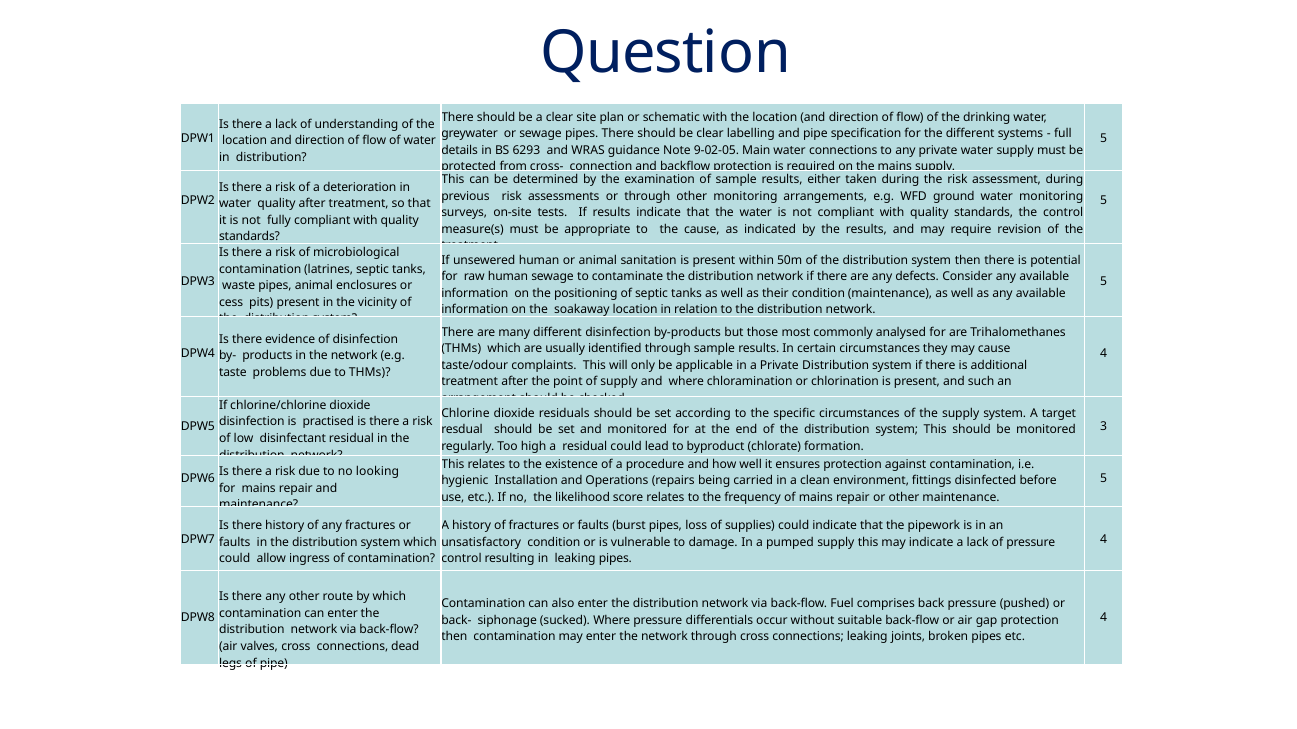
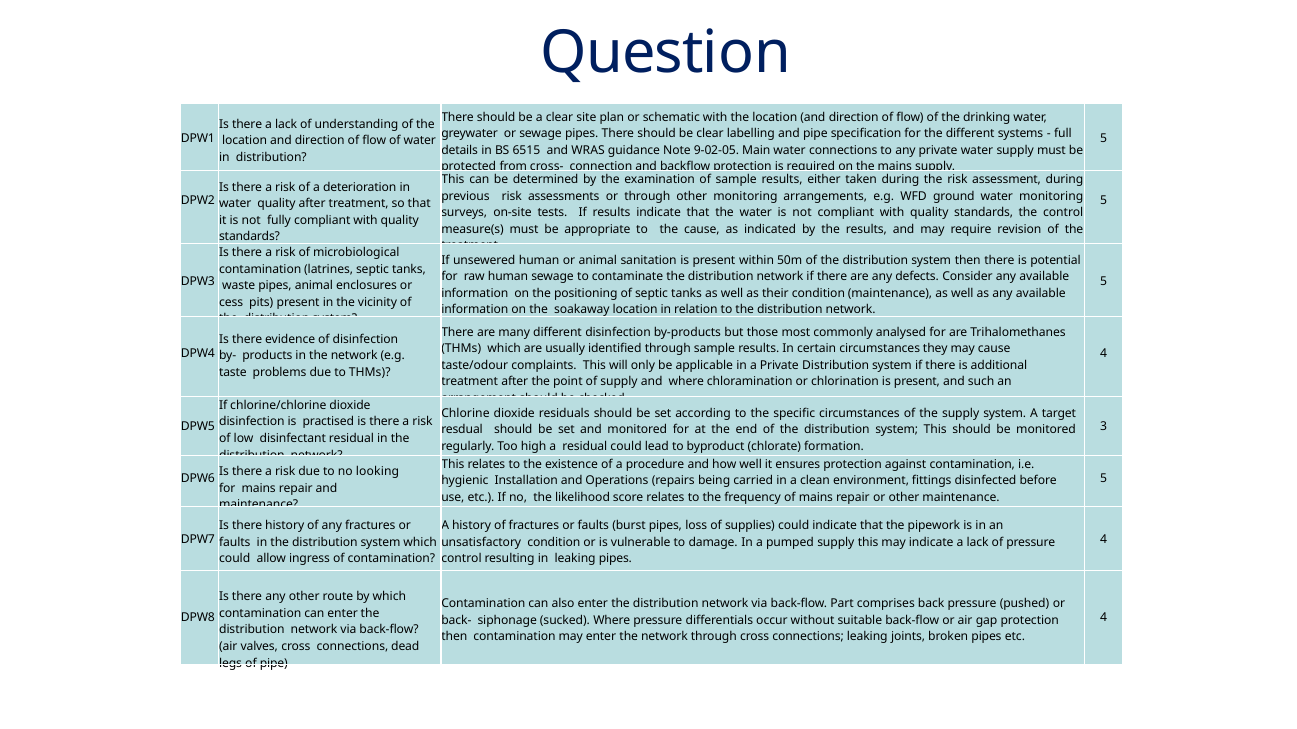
6293: 6293 -> 6515 (526, 150)
Fuel: Fuel -> Part (842, 604)
